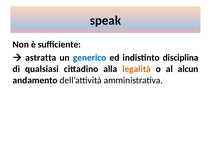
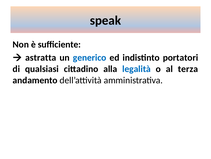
disciplina: disciplina -> portatori (181, 57)
legalità colour: orange -> blue (137, 69)
alcun: alcun -> terza (188, 69)
